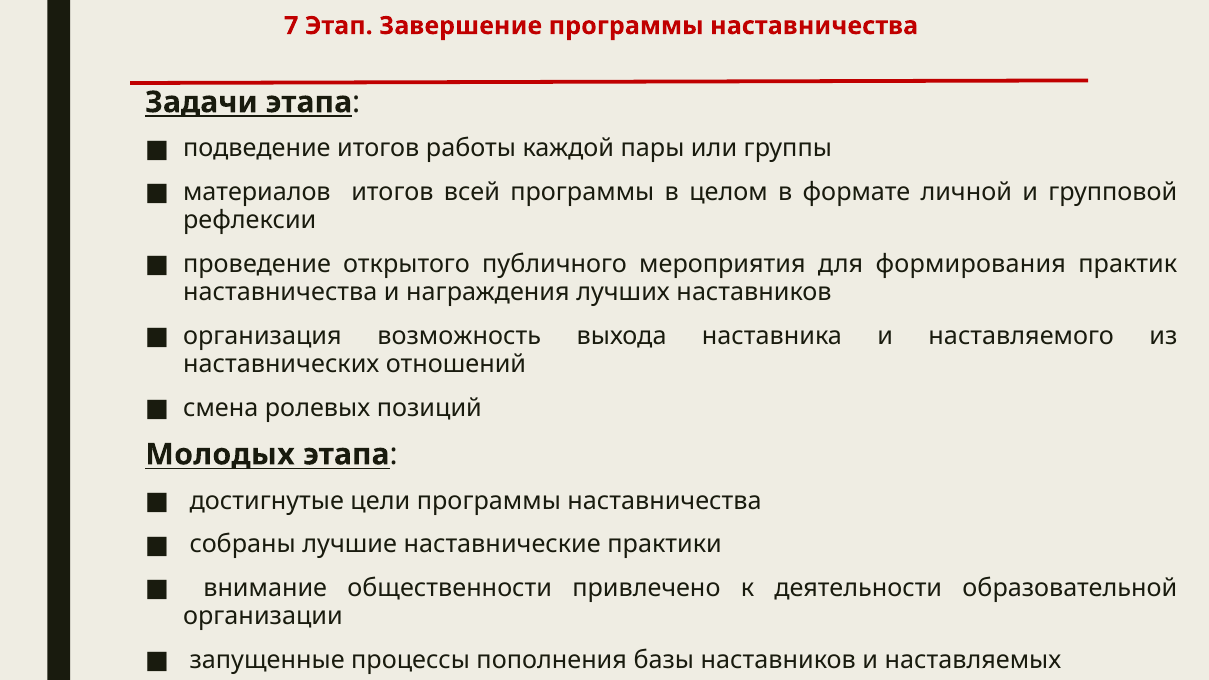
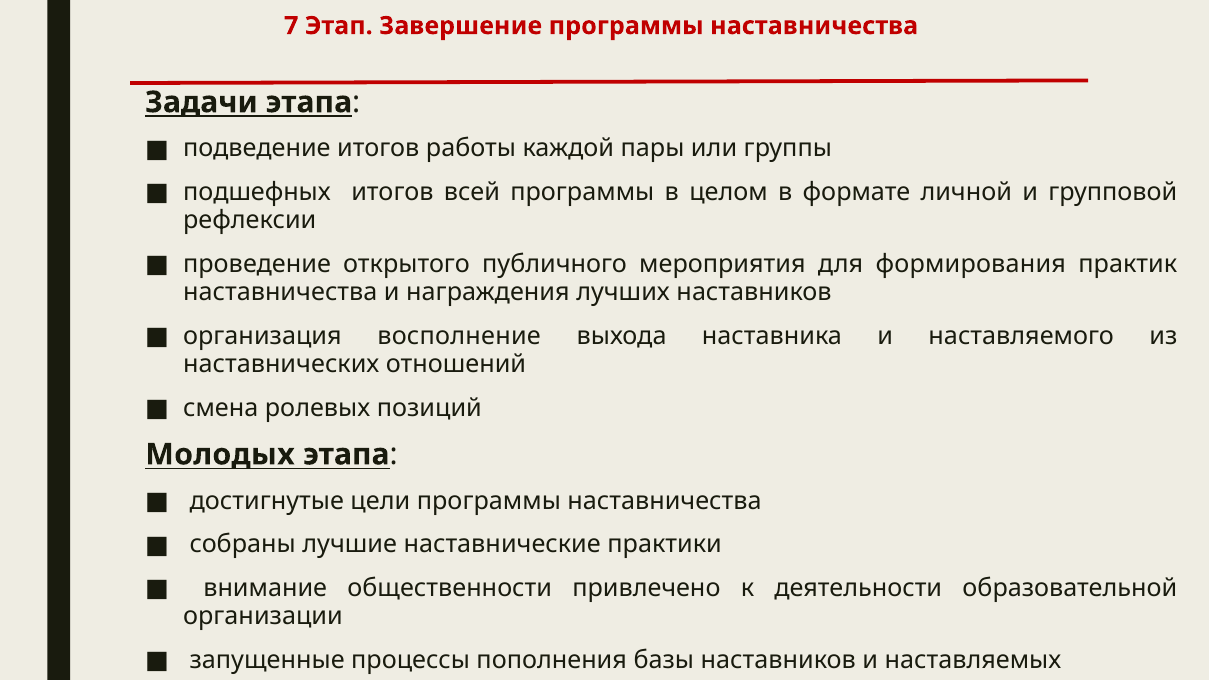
материалов: материалов -> подшефных (257, 192)
возможность: возможность -> восполнение (459, 336)
